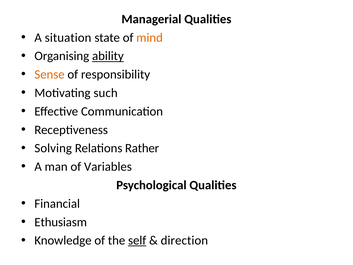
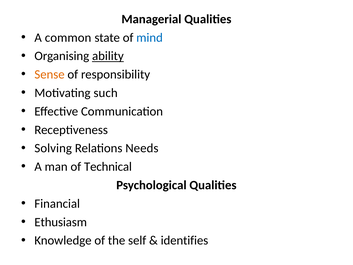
situation: situation -> common (68, 38)
mind colour: orange -> blue (150, 38)
Rather: Rather -> Needs (142, 148)
Variables: Variables -> Technical (108, 167)
self underline: present -> none (137, 240)
direction: direction -> identifies (184, 240)
